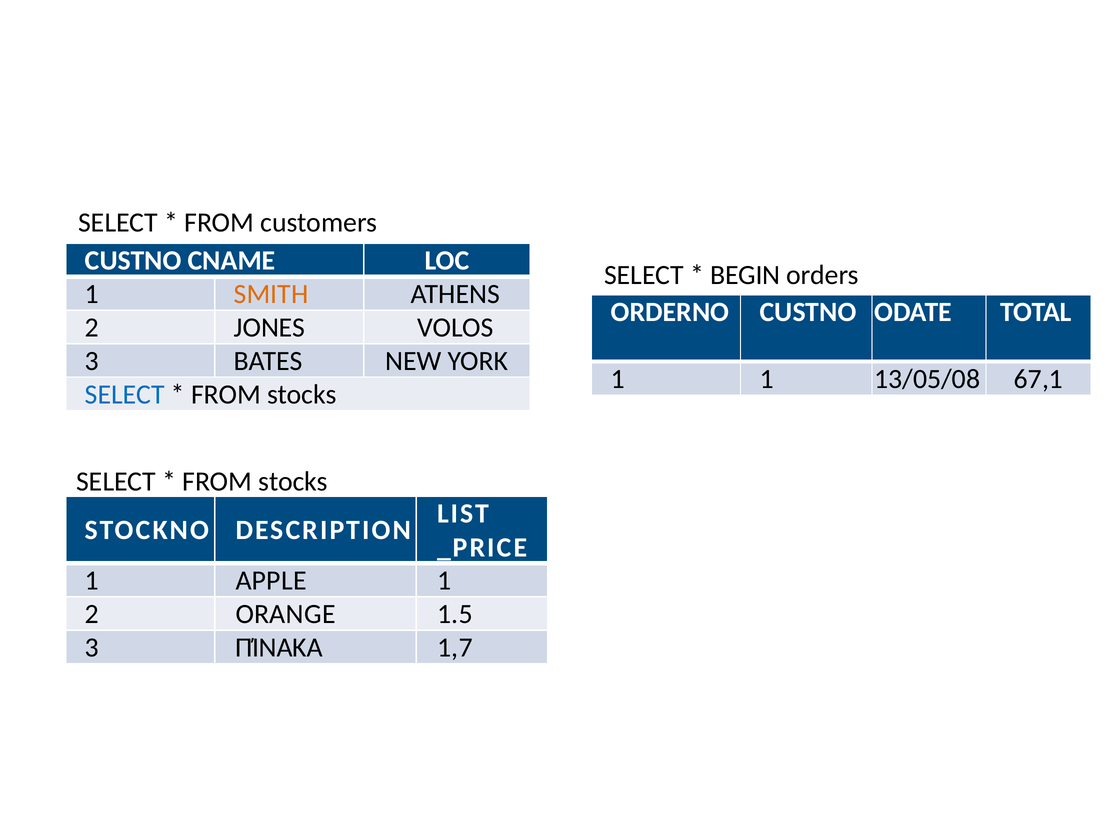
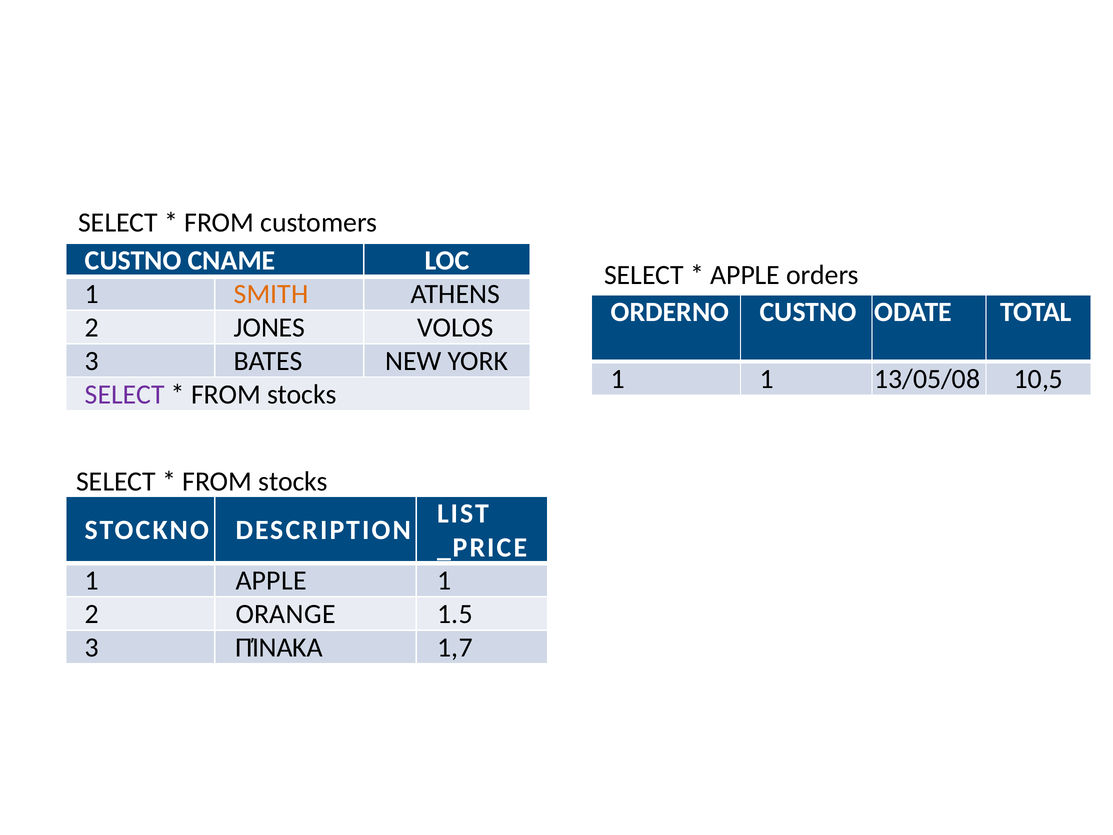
BEGIN: BEGIN -> APPLE (745, 275)
67,1: 67,1 -> 10,5 (1038, 379)
SELECT colour: blue -> purple (125, 394)
